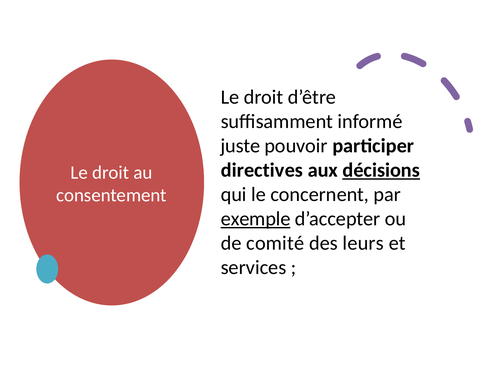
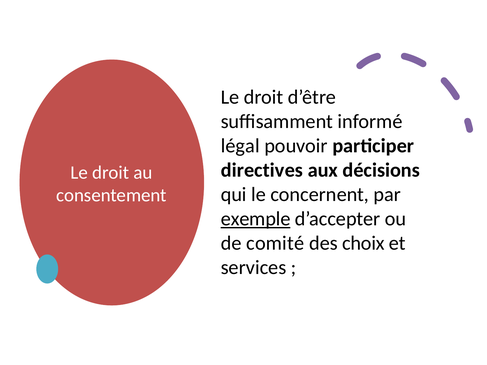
juste: juste -> légal (240, 146)
décisions underline: present -> none (381, 170)
leurs: leurs -> choix (363, 243)
